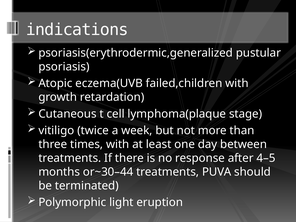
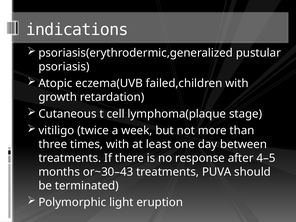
or~30–44: or~30–44 -> or~30–43 (108, 172)
